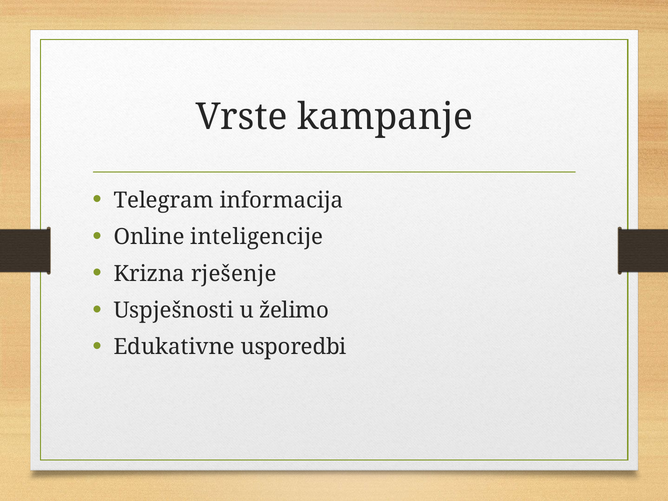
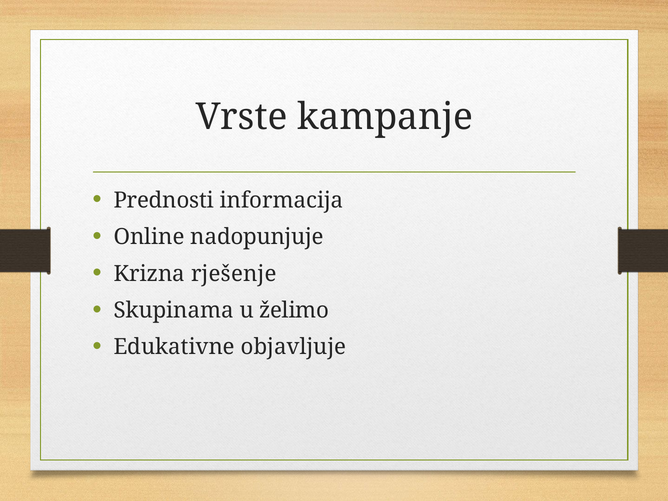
Telegram: Telegram -> Prednosti (164, 200)
inteligencije: inteligencije -> nadopunjuje (257, 237)
Uspješnosti: Uspješnosti -> Skupinama (174, 310)
usporedbi: usporedbi -> objavljuje (293, 347)
